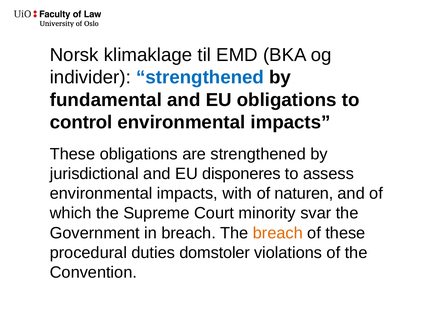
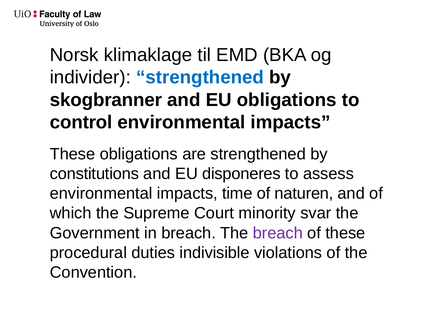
fundamental: fundamental -> skogbranner (106, 100)
jurisdictional: jurisdictional -> constitutions (94, 174)
with: with -> time (237, 193)
breach colour: orange -> purple (278, 233)
domstoler: domstoler -> indivisible (215, 252)
